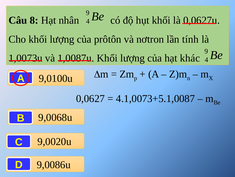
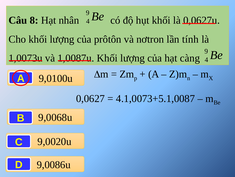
khác: khác -> càng (190, 58)
